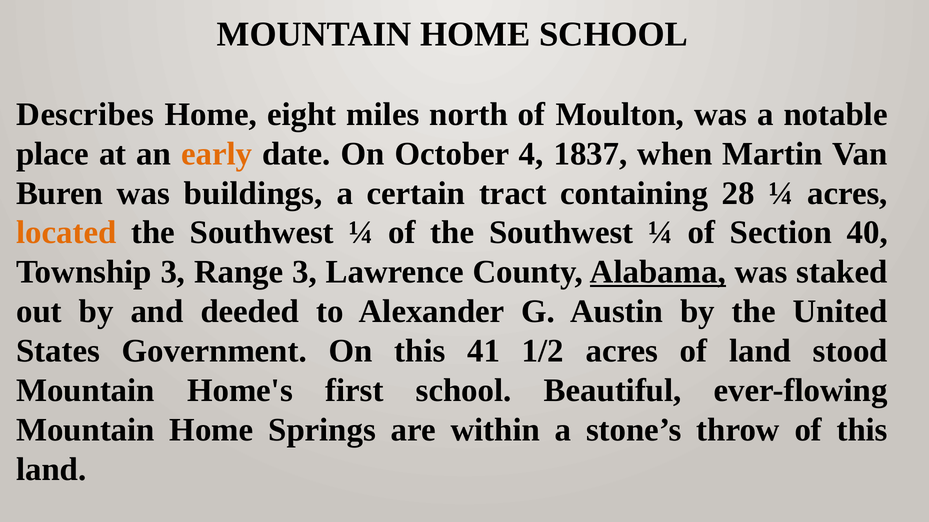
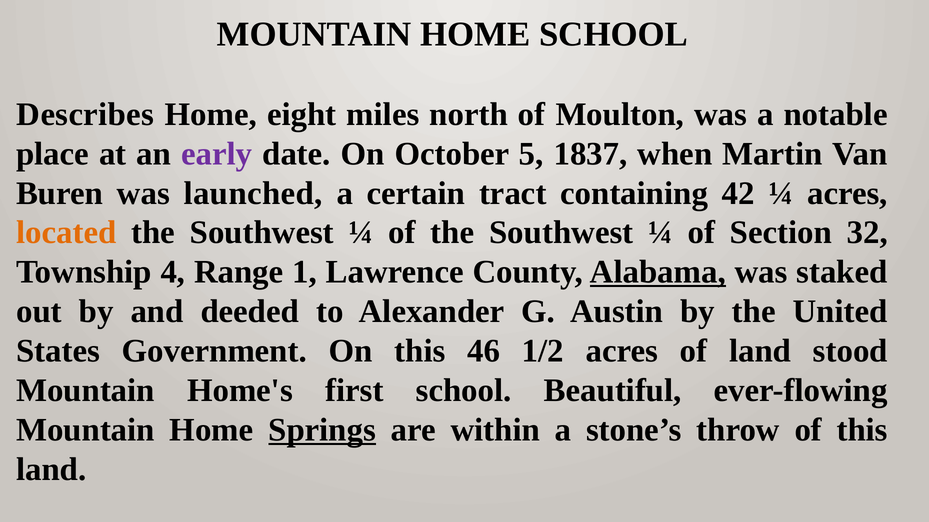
early colour: orange -> purple (217, 154)
4: 4 -> 5 (531, 154)
buildings: buildings -> launched (253, 193)
28: 28 -> 42 (738, 193)
40: 40 -> 32 (867, 233)
Township 3: 3 -> 4 (173, 272)
Range 3: 3 -> 1 (305, 272)
41: 41 -> 46 (484, 351)
Springs underline: none -> present (322, 430)
